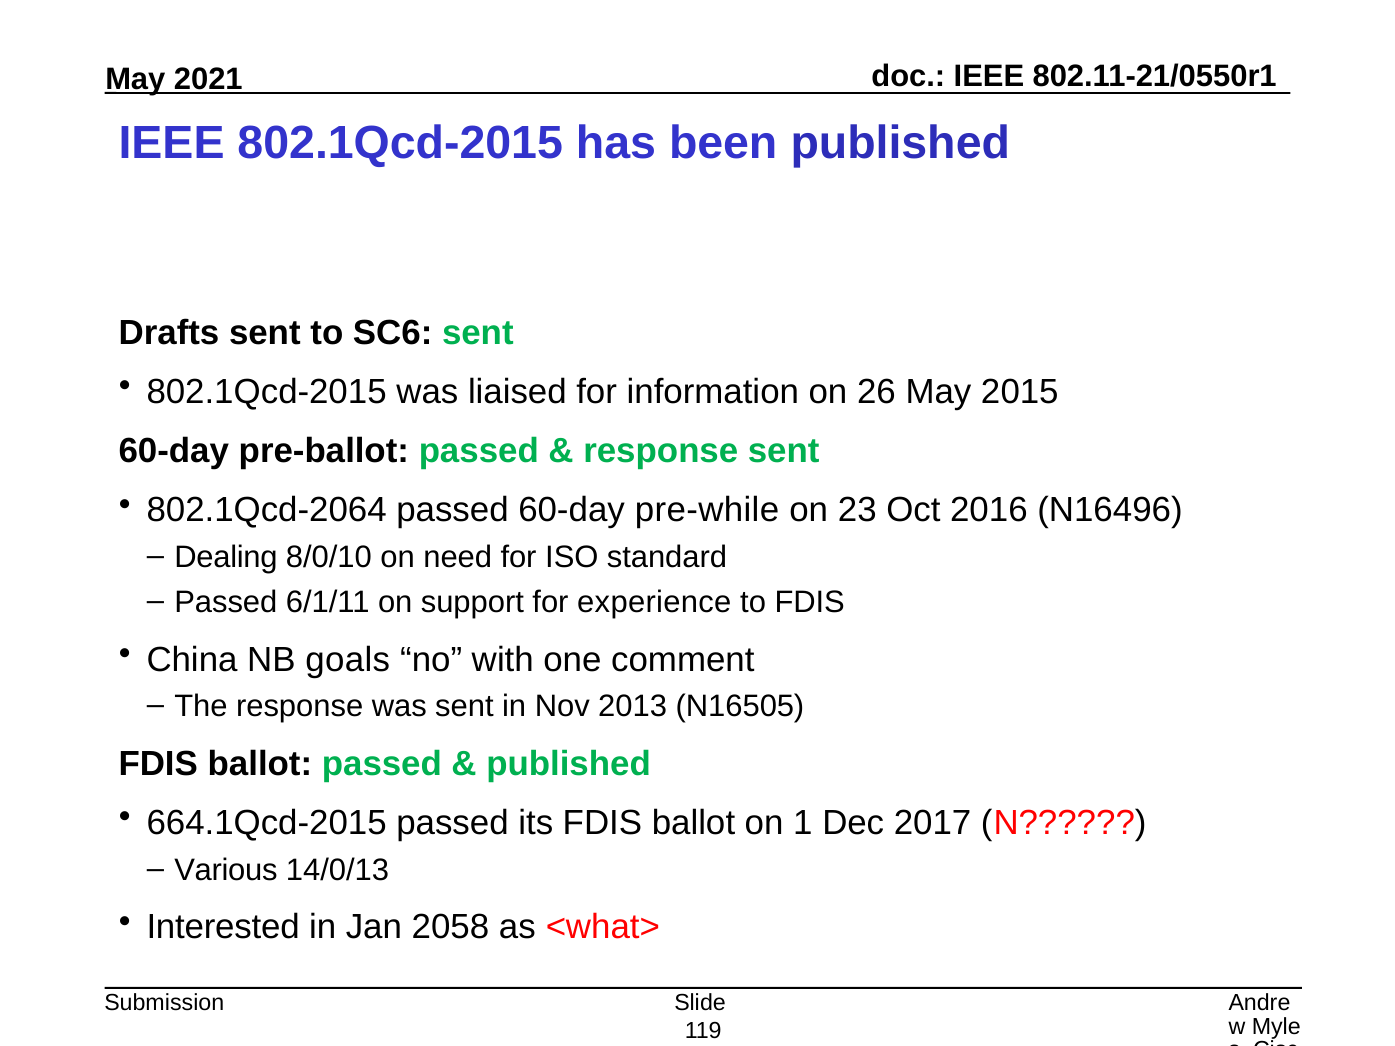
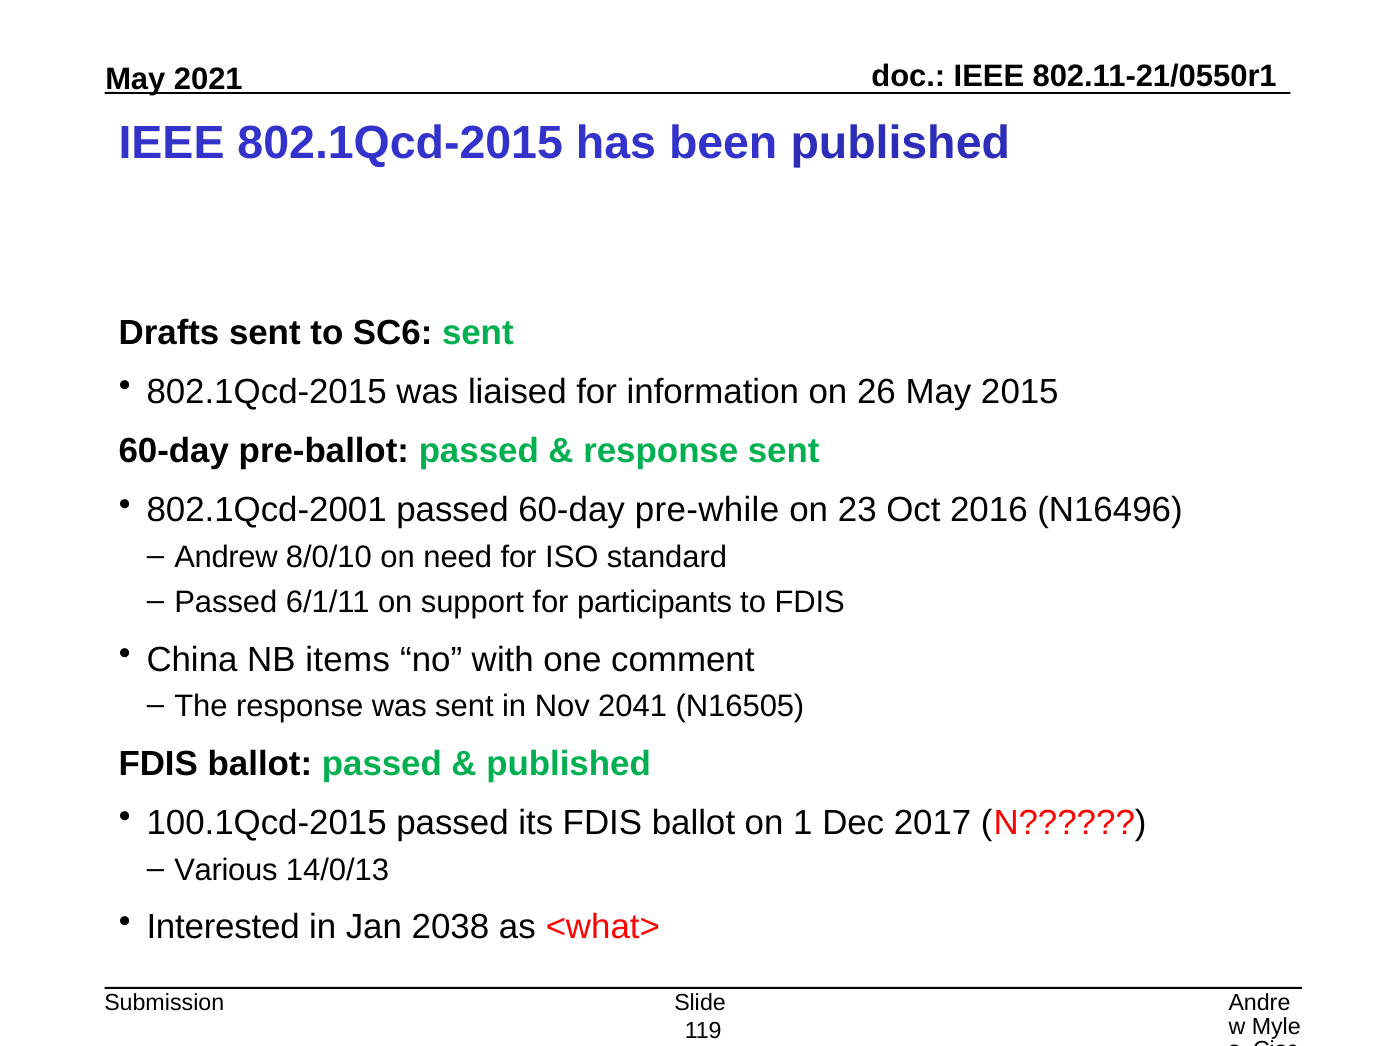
802.1Qcd-2064: 802.1Qcd-2064 -> 802.1Qcd-2001 (267, 511)
Dealing: Dealing -> Andrew (226, 558)
experience: experience -> participants (655, 602)
goals: goals -> items (348, 660)
2013: 2013 -> 2041 (633, 707)
664.1Qcd-2015: 664.1Qcd-2015 -> 100.1Qcd-2015 (267, 823)
2058: 2058 -> 2038 (450, 928)
